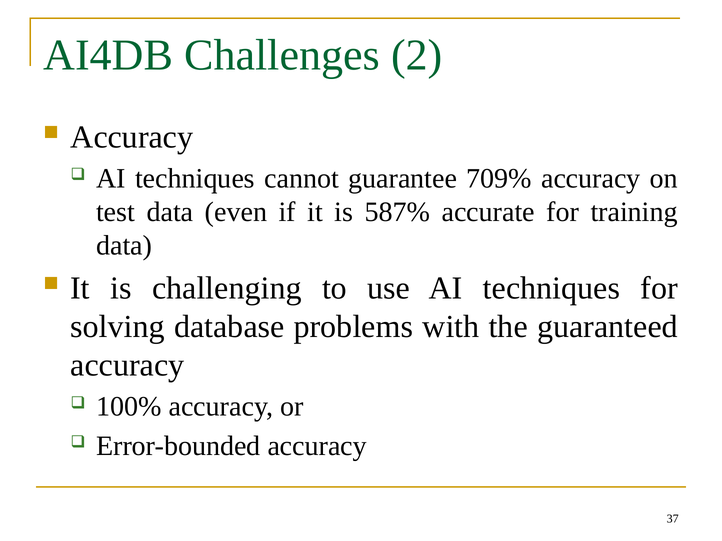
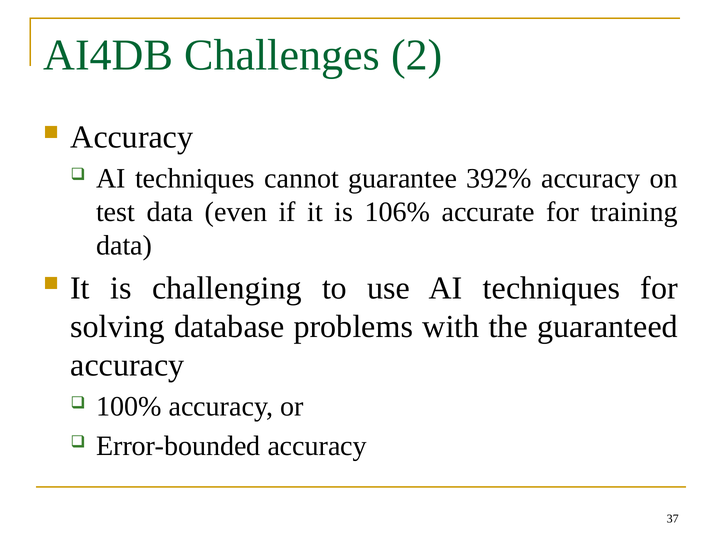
709%: 709% -> 392% (499, 178)
587%: 587% -> 106% (397, 212)
